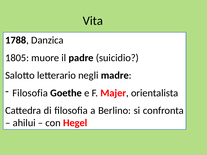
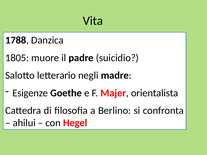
Filosofia: Filosofia -> Esigenze (30, 93)
